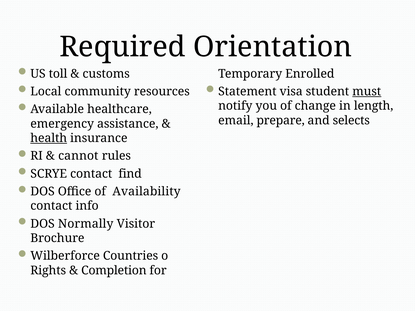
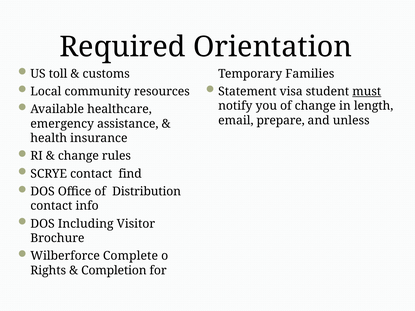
Enrolled: Enrolled -> Families (310, 74)
selects: selects -> unless (351, 121)
health underline: present -> none (49, 138)
cannot: cannot -> change (78, 156)
Availability: Availability -> Distribution (147, 192)
Normally: Normally -> Including (86, 224)
Countries: Countries -> Complete (130, 256)
